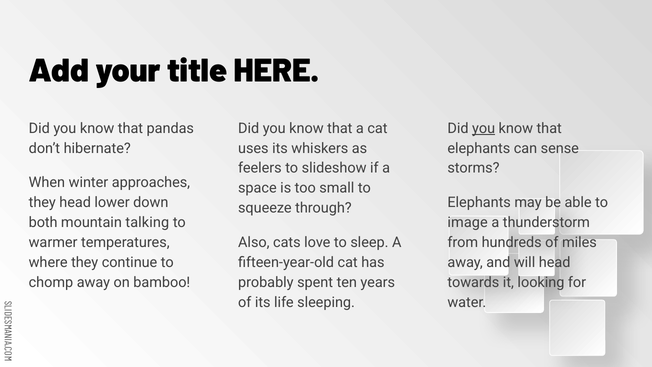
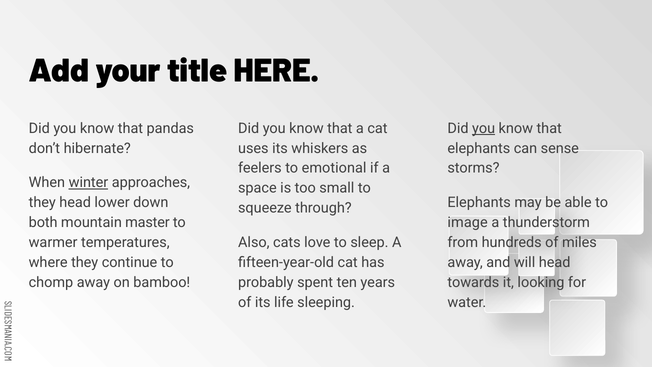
slideshow: slideshow -> emotional (334, 168)
winter underline: none -> present (88, 183)
talking: talking -> master (147, 223)
